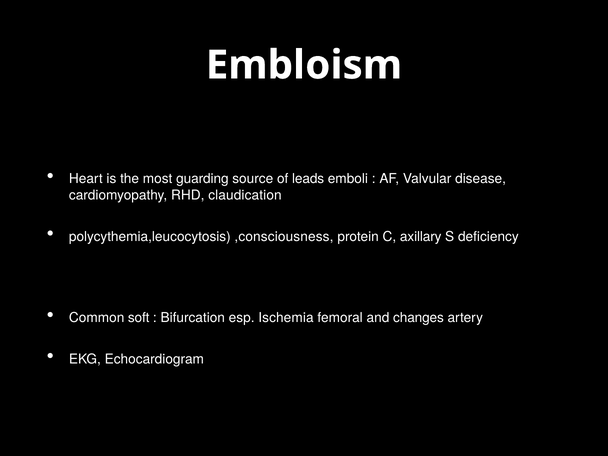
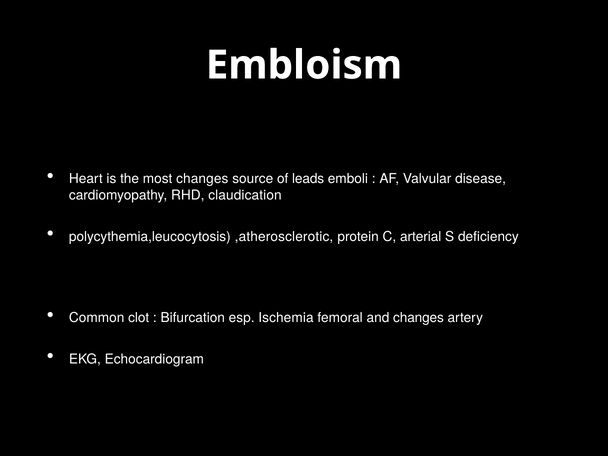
most guarding: guarding -> changes (202, 179)
,consciousness: ,consciousness -> ,atherosclerotic (284, 237)
axillary: axillary -> arterial (421, 237)
soft: soft -> clot (139, 318)
